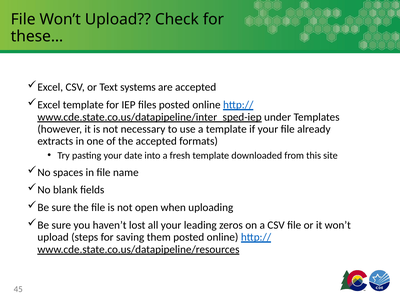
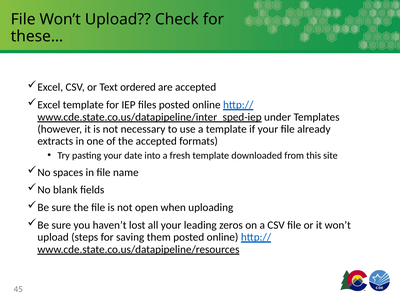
systems: systems -> ordered (138, 87)
